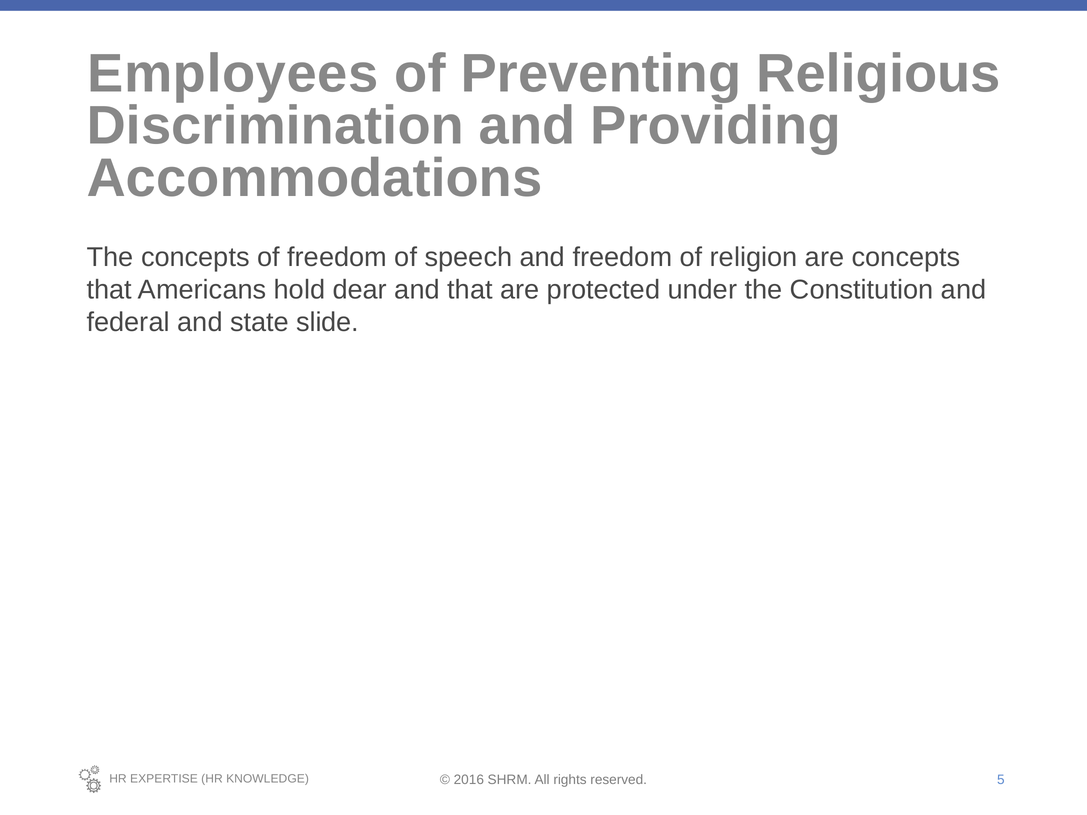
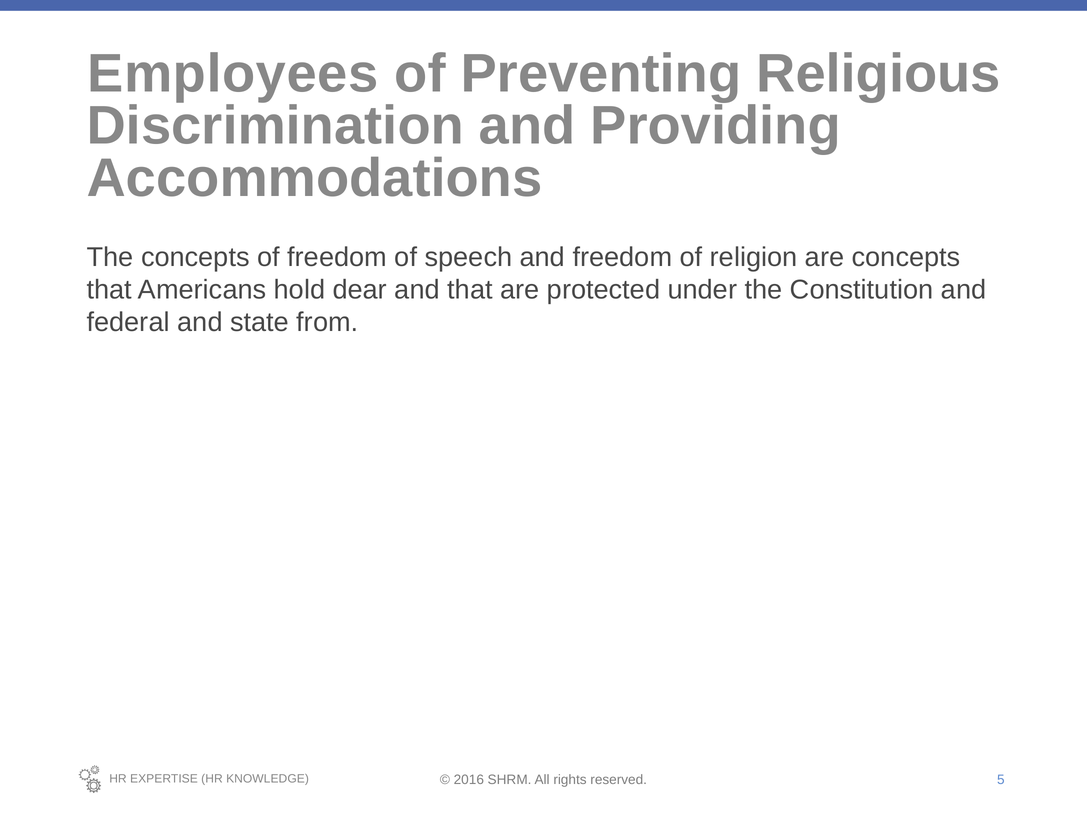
slide: slide -> from (327, 322)
